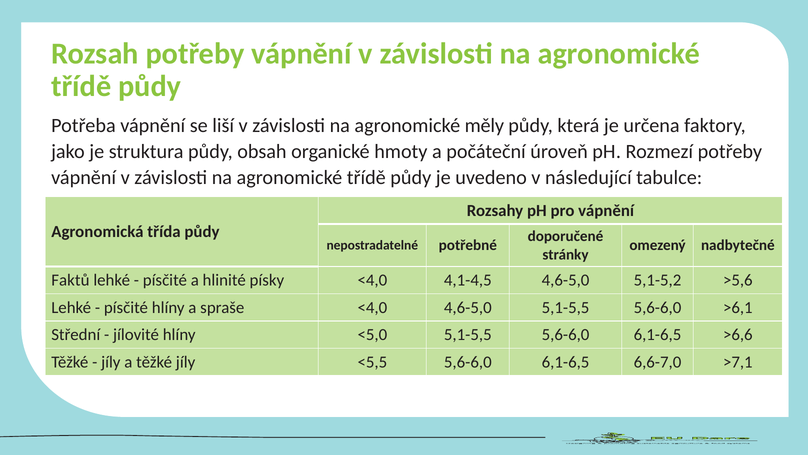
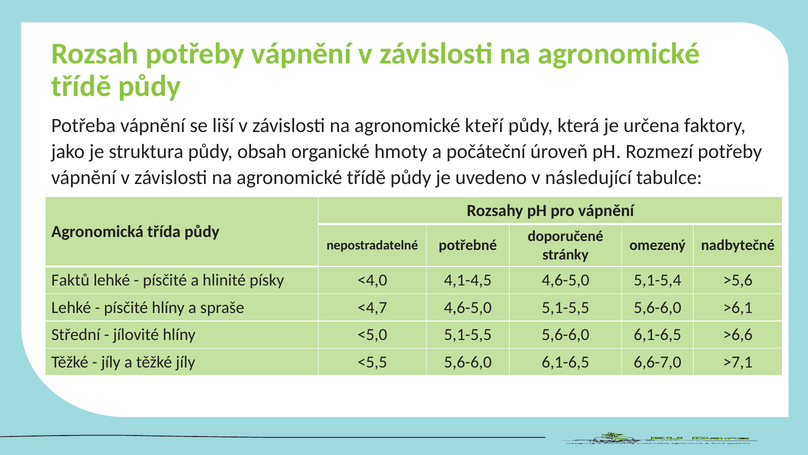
měly: měly -> kteří (484, 125)
5,1-5,2: 5,1-5,2 -> 5,1-5,4 (657, 280)
spraše <4,0: <4,0 -> <4,7 (372, 307)
